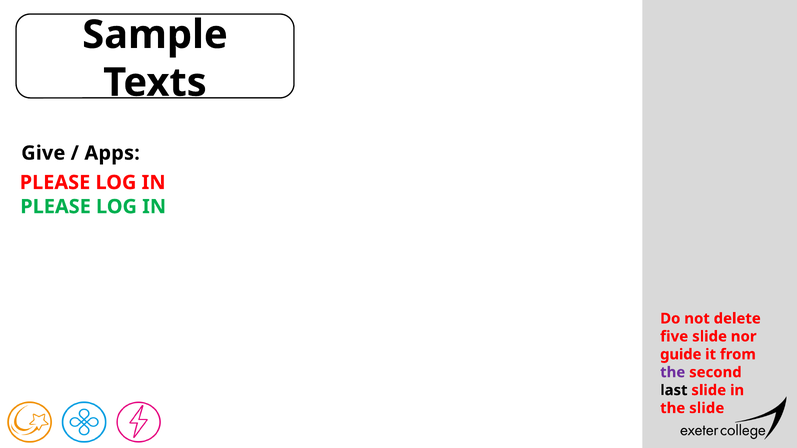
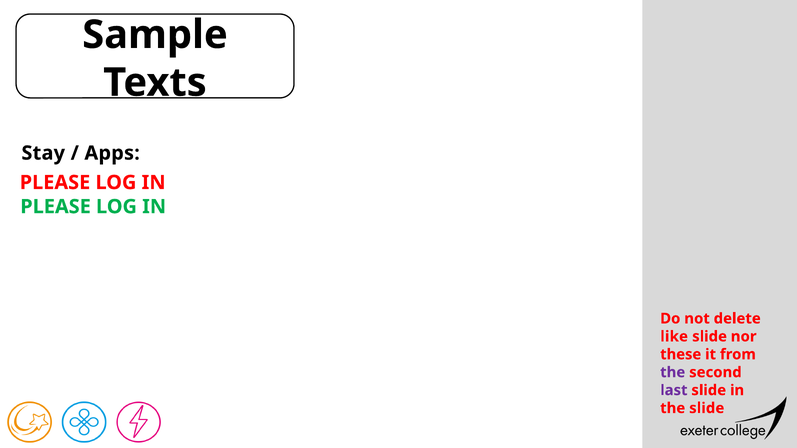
Give: Give -> Stay (43, 153)
five: five -> like (674, 337)
guide: guide -> these (681, 355)
last colour: black -> purple (674, 390)
